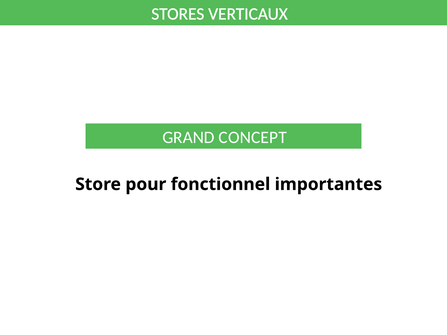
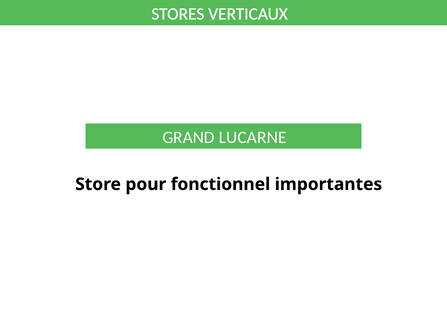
CONCEPT: CONCEPT -> LUCARNE (253, 137)
